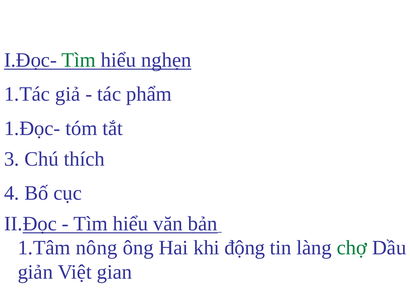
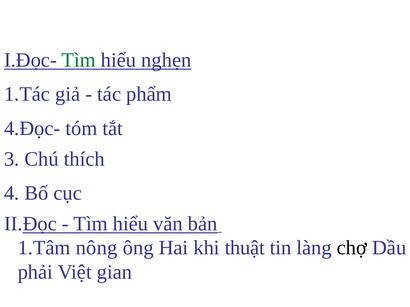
1.Đọc-: 1.Đọc- -> 4.Đọc- (32, 129)
động: động -> thuật (245, 248)
chợ colour: green -> black (352, 248)
giản: giản -> phải (35, 273)
